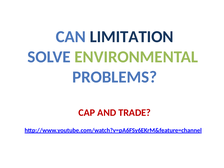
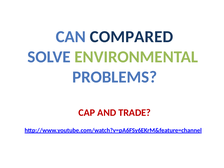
LIMITATION: LIMITATION -> COMPARED (131, 37)
